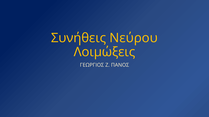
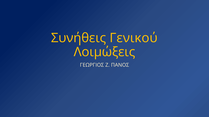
Νεύρου: Νεύρου -> Γενικού (134, 38)
